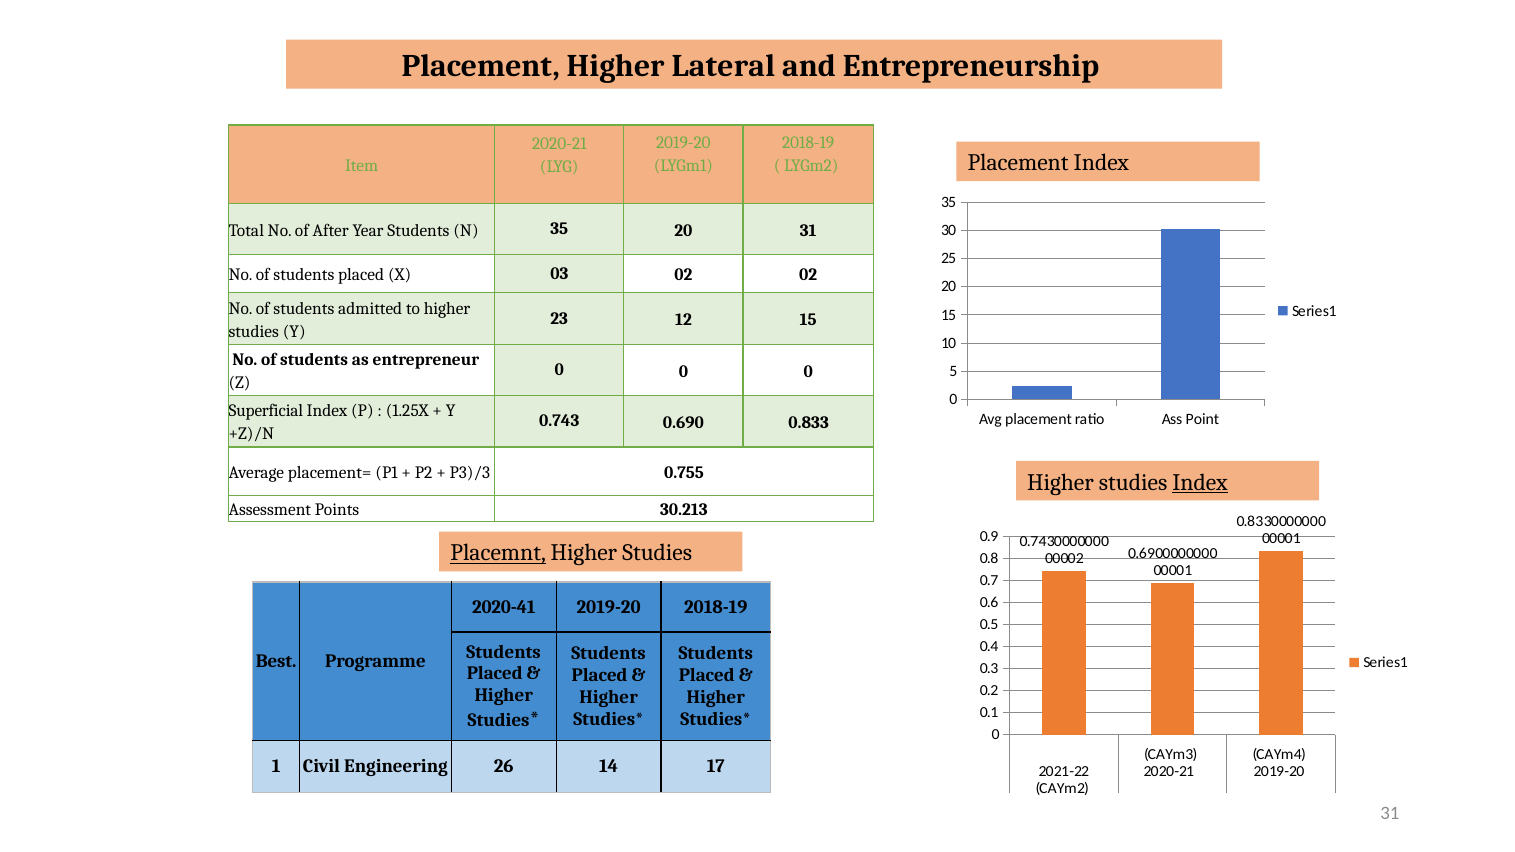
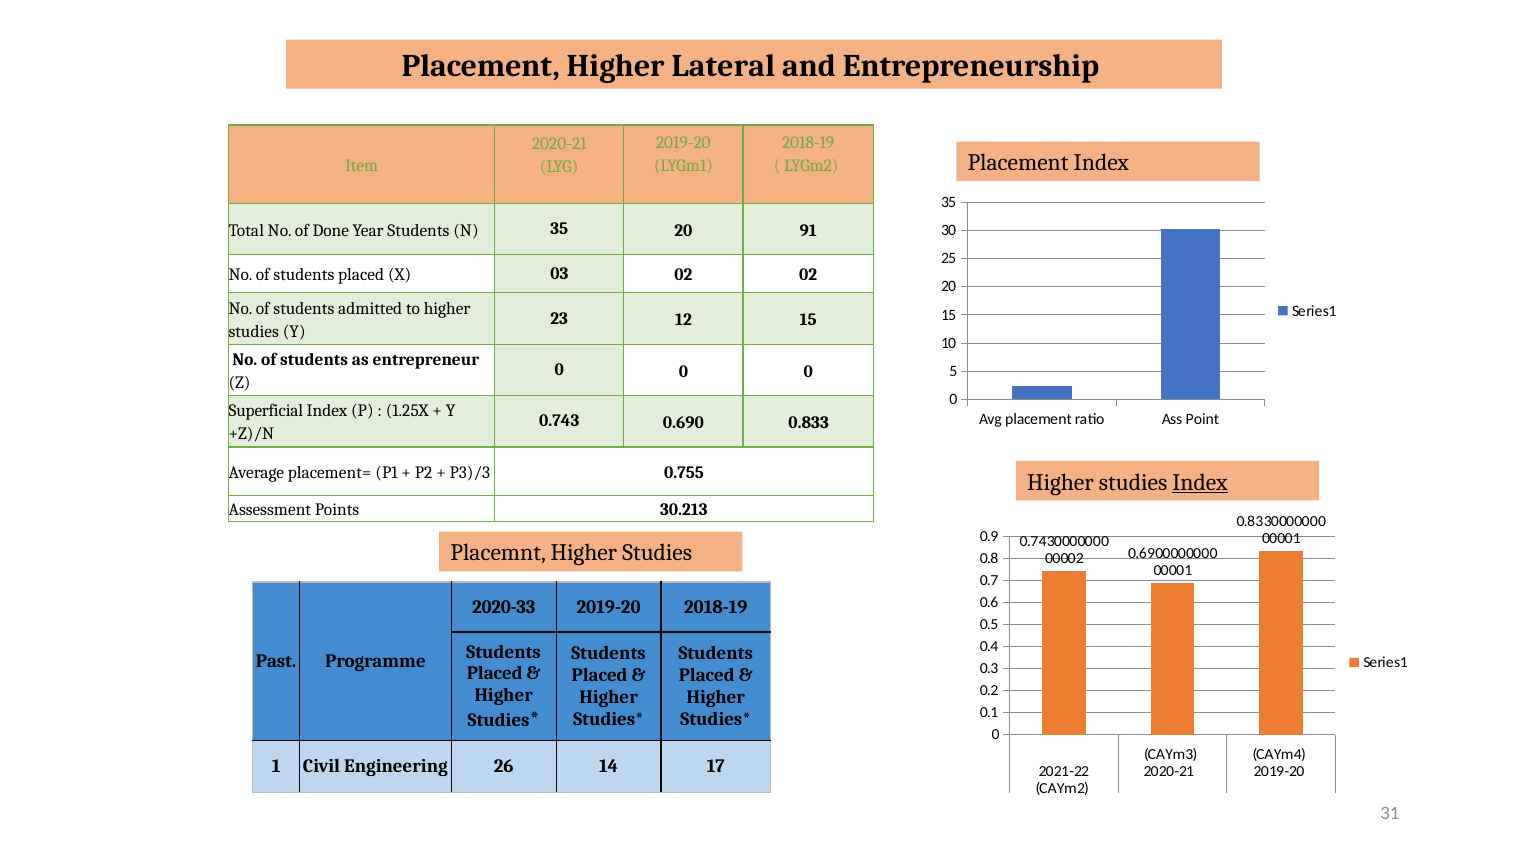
After: After -> Done (331, 230)
20 31: 31 -> 91 (808, 230)
Placemnt underline: present -> none (498, 553)
2020-41: 2020-41 -> 2020-33 (504, 607)
Best: Best -> Past (276, 661)
